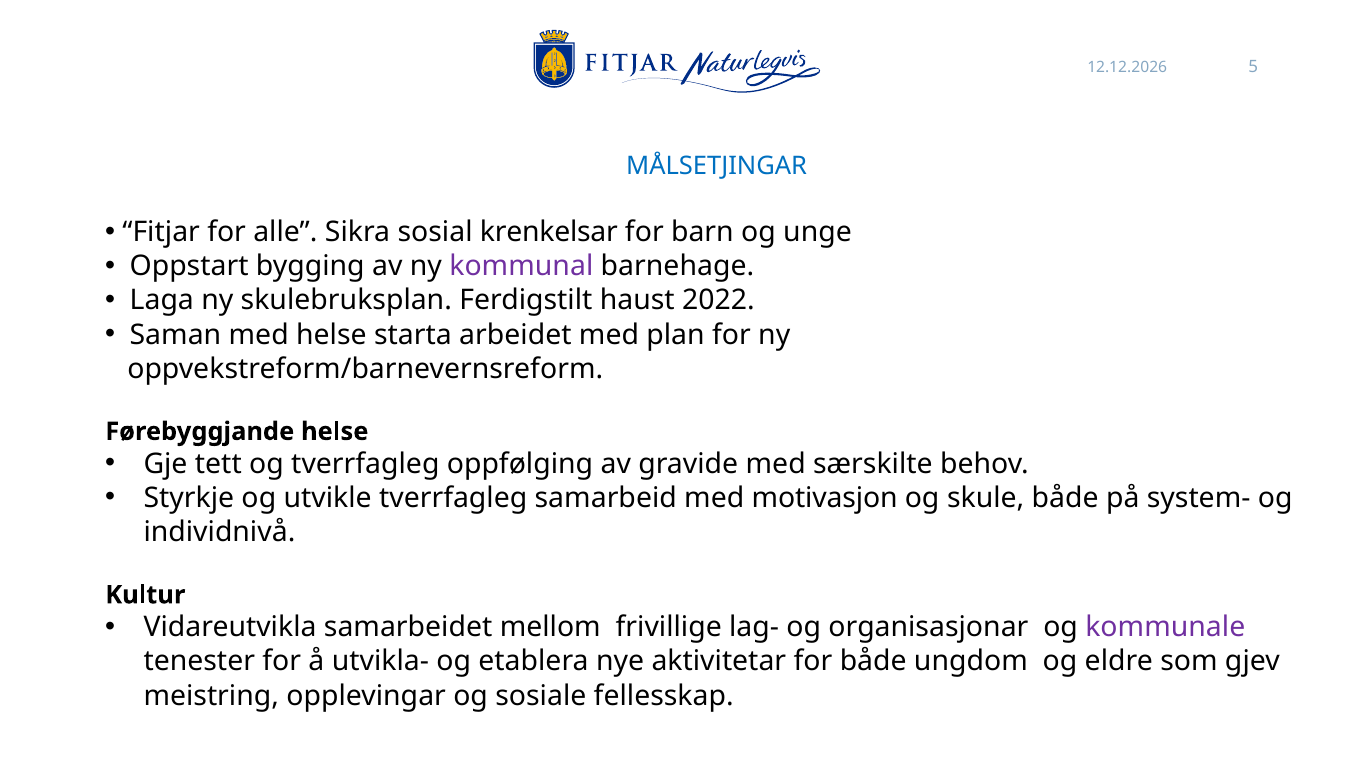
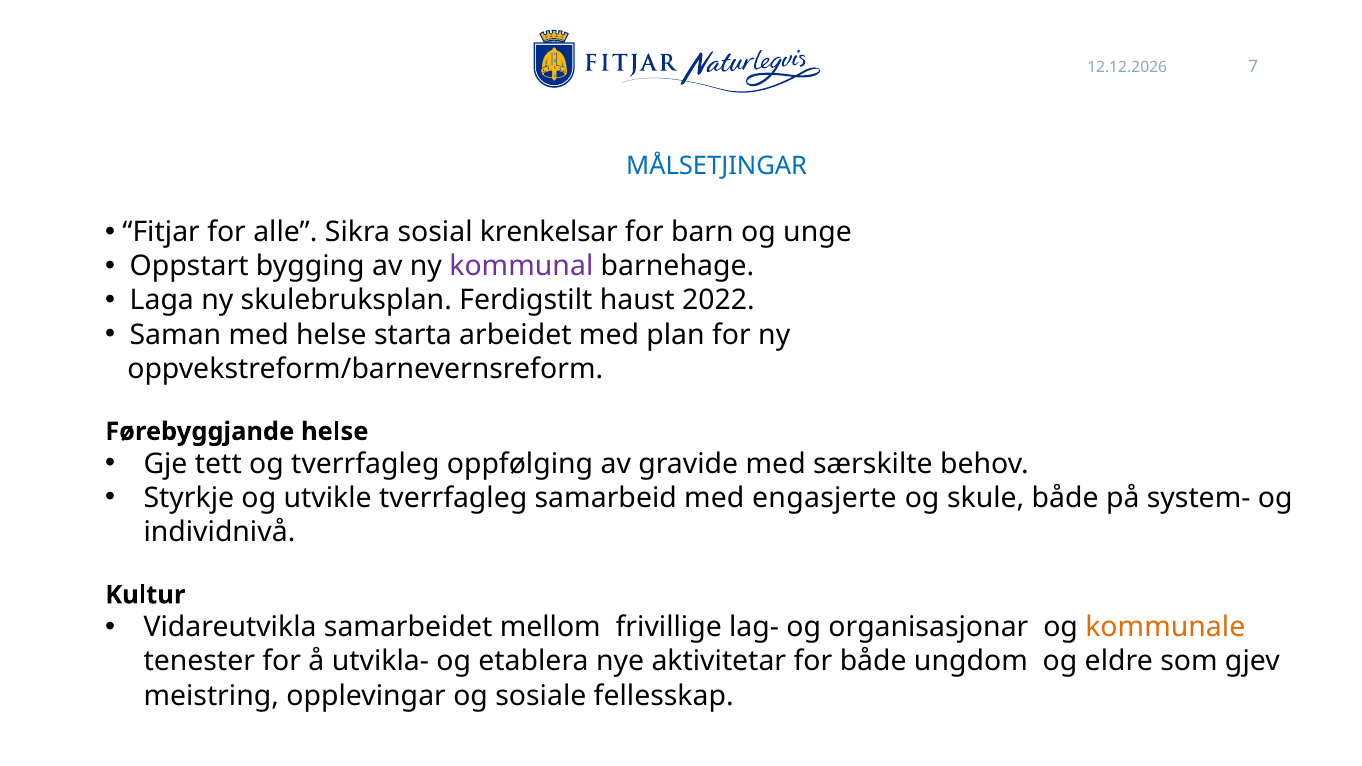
5: 5 -> 7 (1253, 67)
motivasjon: motivasjon -> engasjerte (824, 498)
kommunale colour: purple -> orange (1165, 628)
